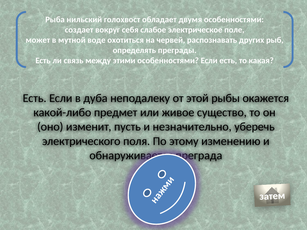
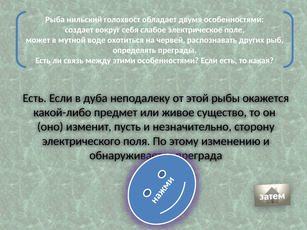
уберечь: уберечь -> сторону (254, 127)
